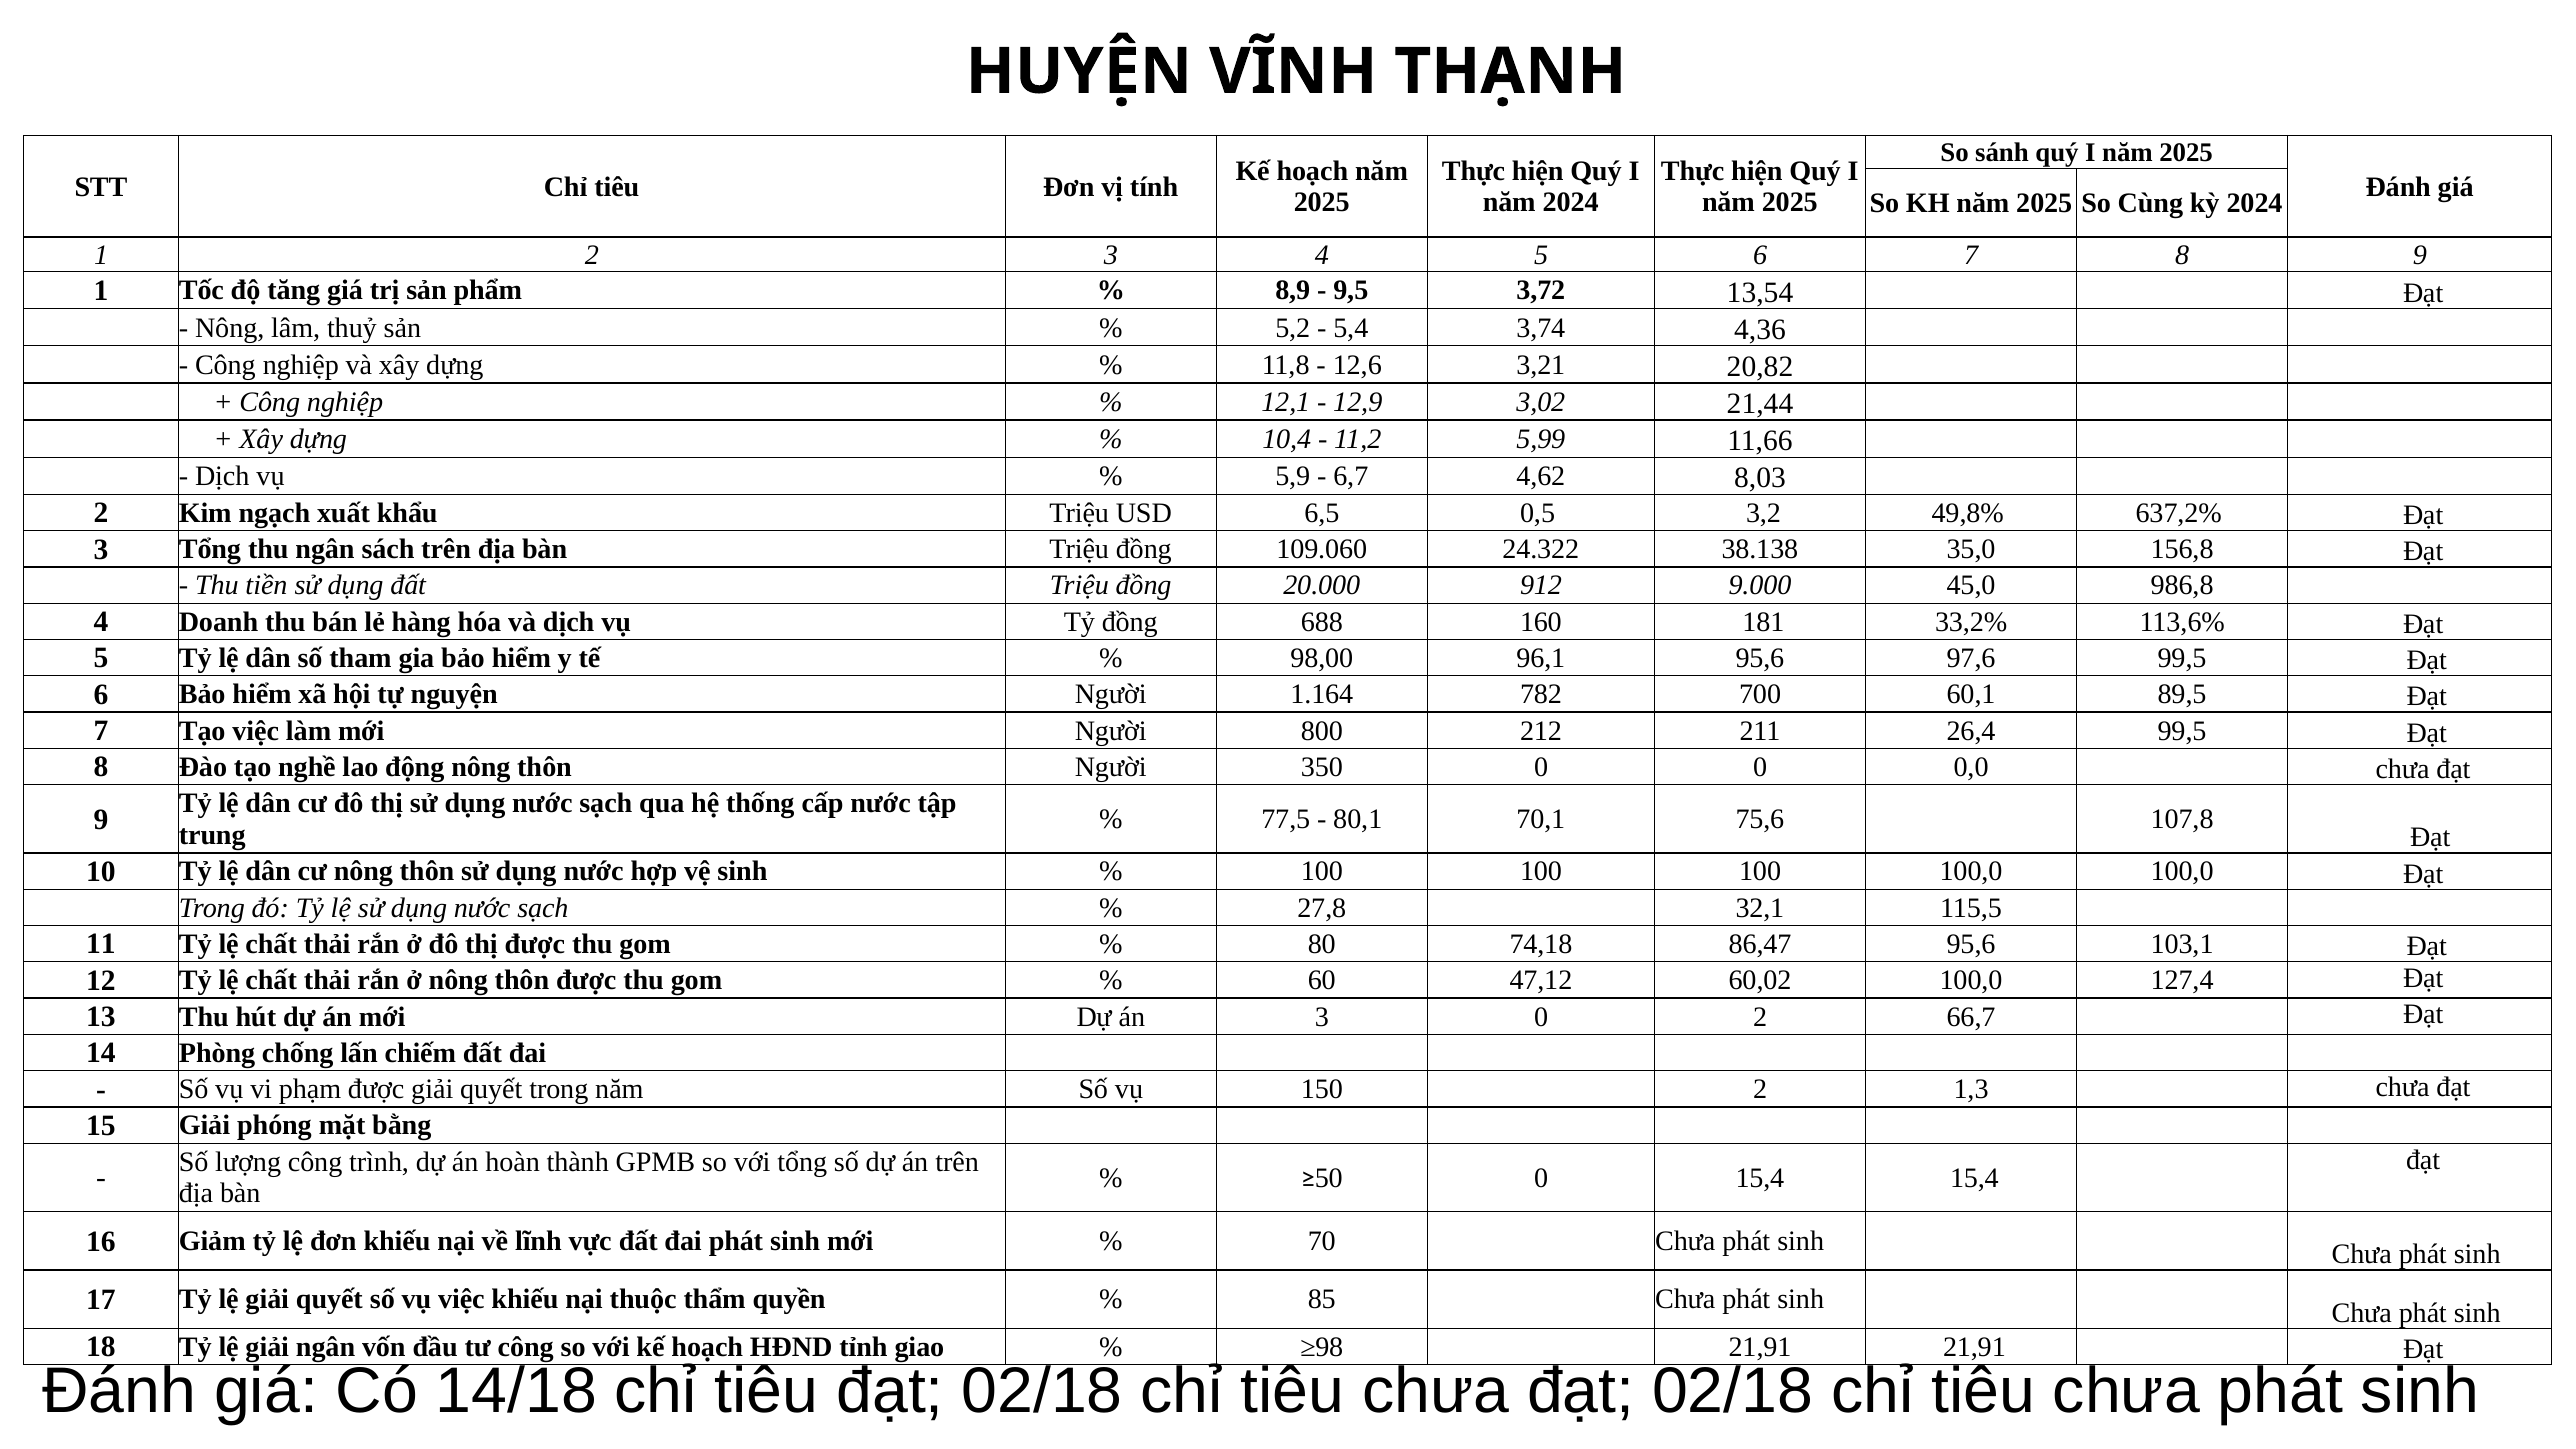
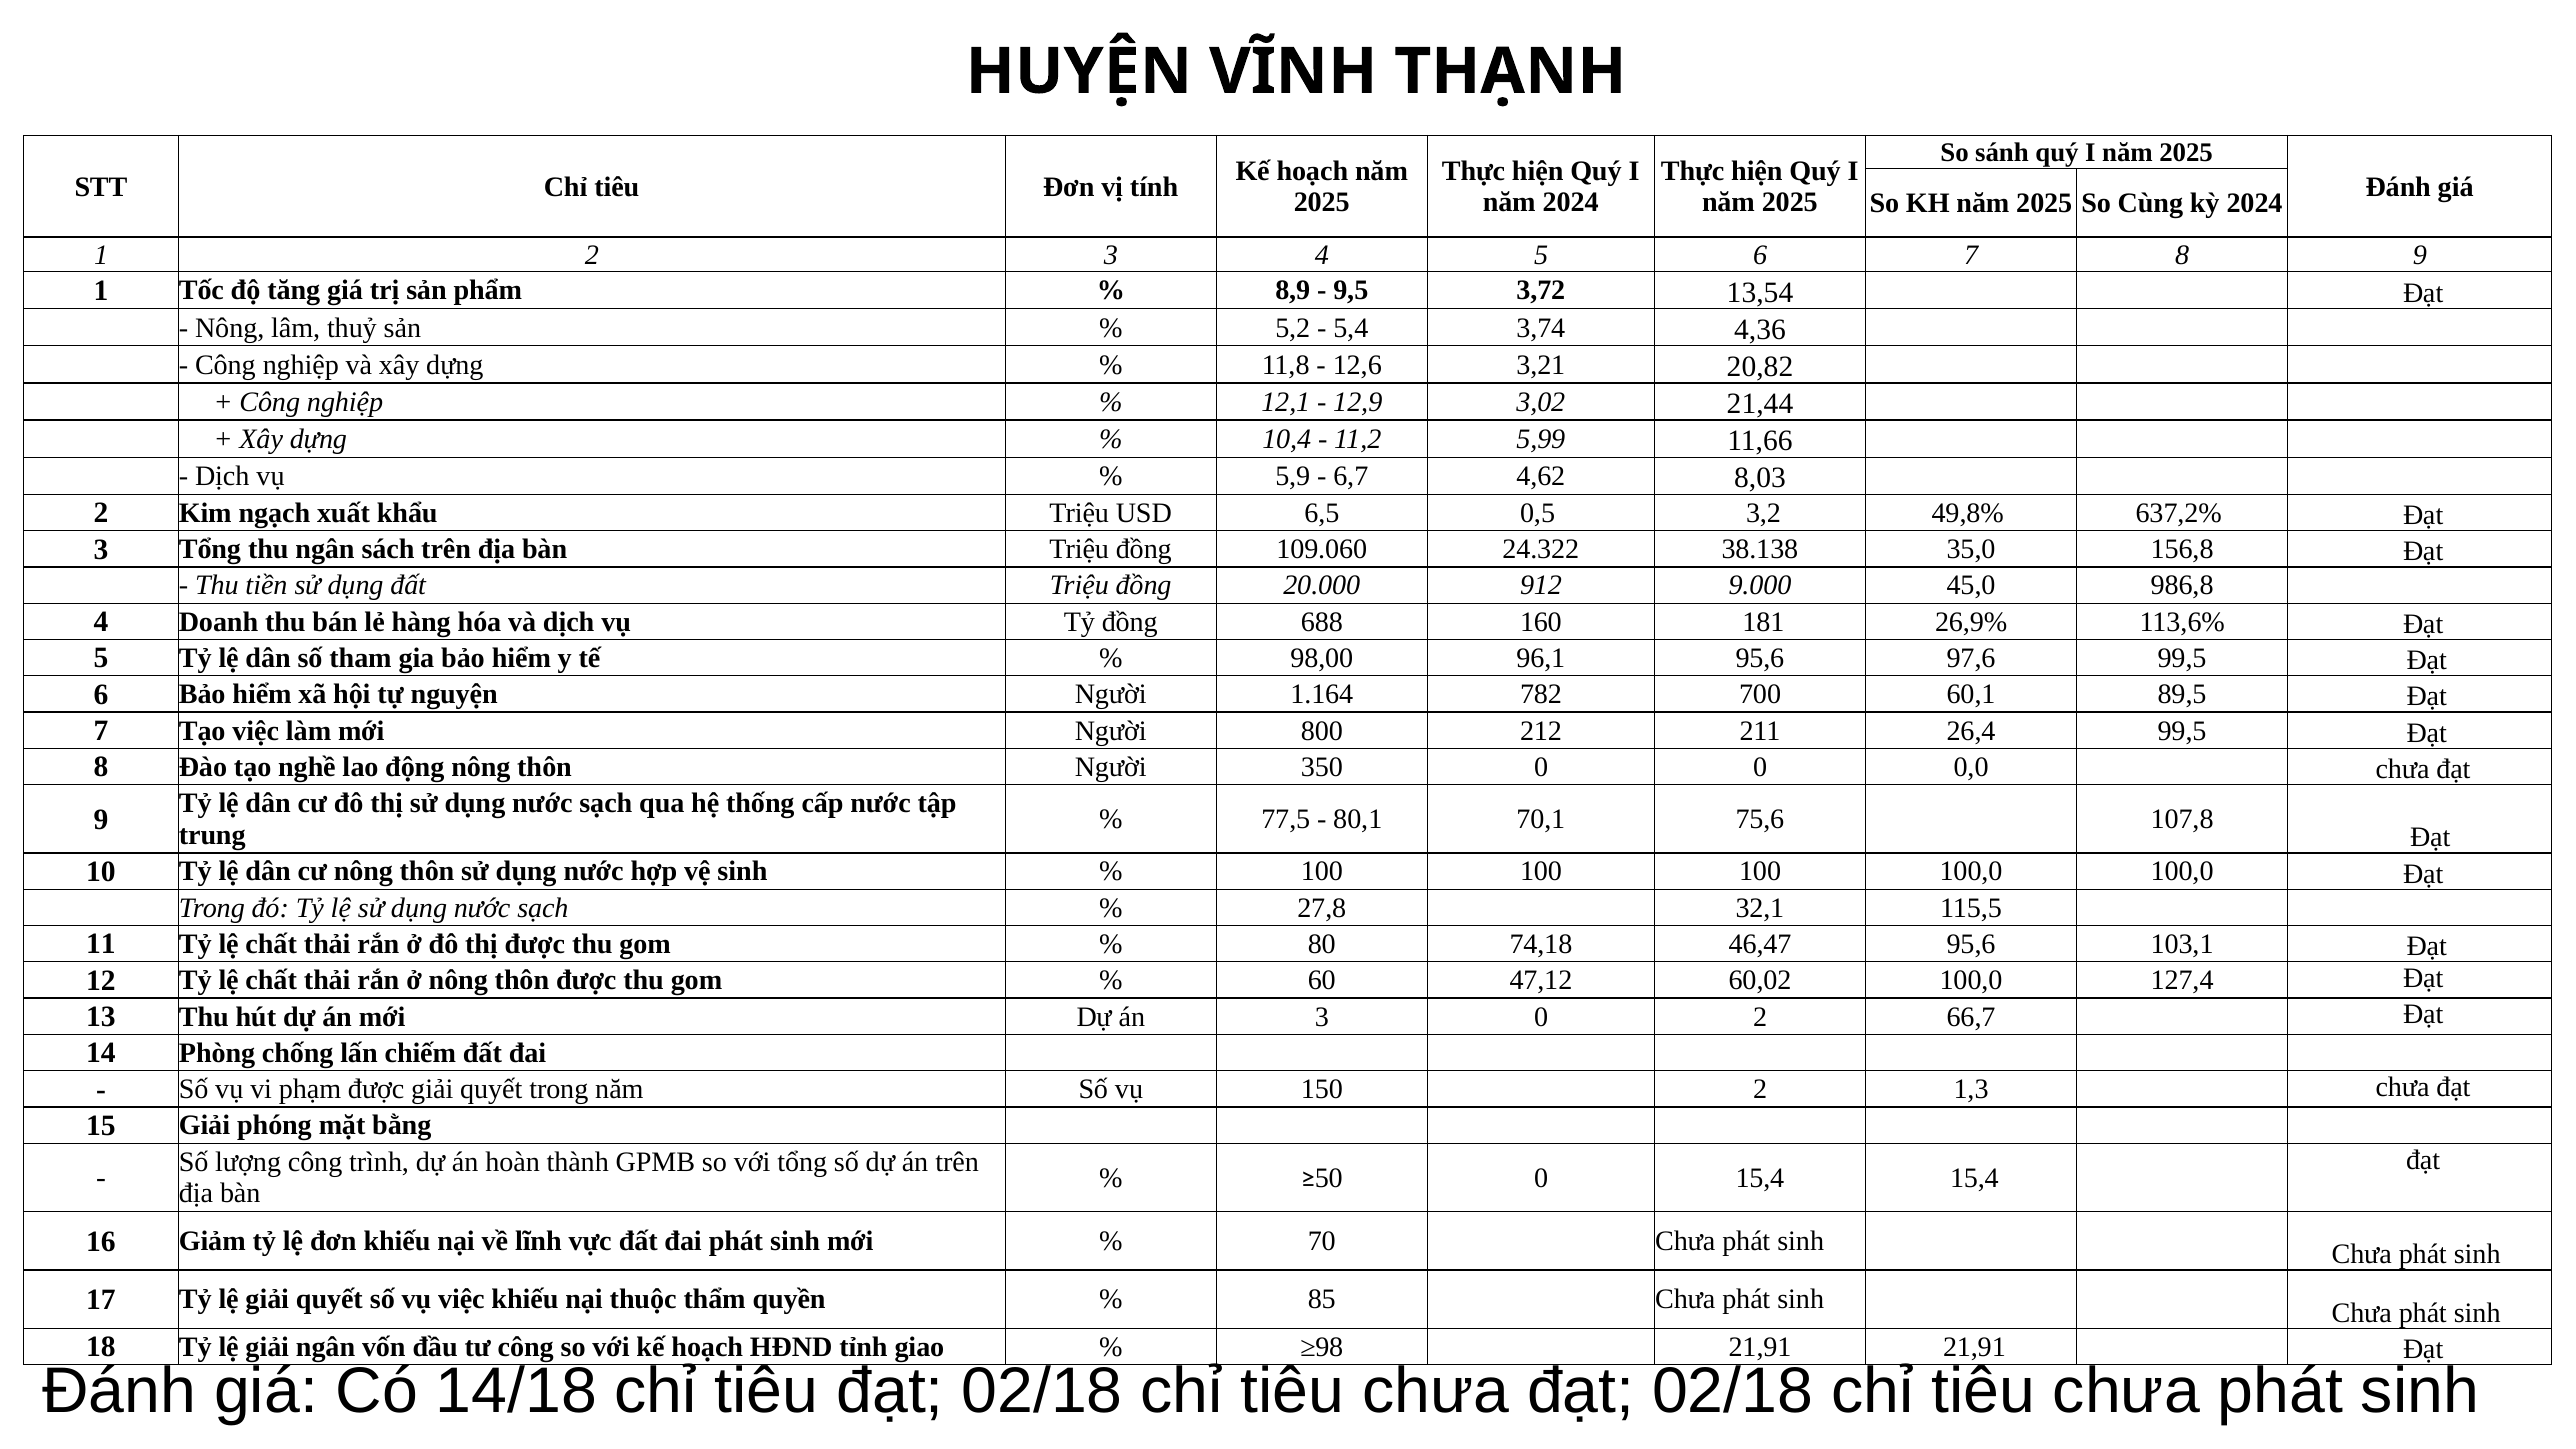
33,2%: 33,2% -> 26,9% (1971, 622)
86,47: 86,47 -> 46,47 (1760, 944)
